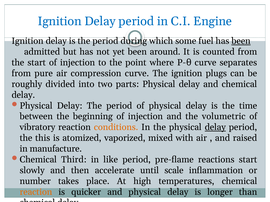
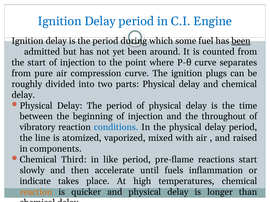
volumetric: volumetric -> throughout (224, 117)
conditions colour: orange -> blue (116, 128)
delay underline: present -> none (215, 128)
this: this -> line (43, 138)
manufacture: manufacture -> components (56, 149)
scale: scale -> fuels (174, 171)
number: number -> indicate (35, 182)
